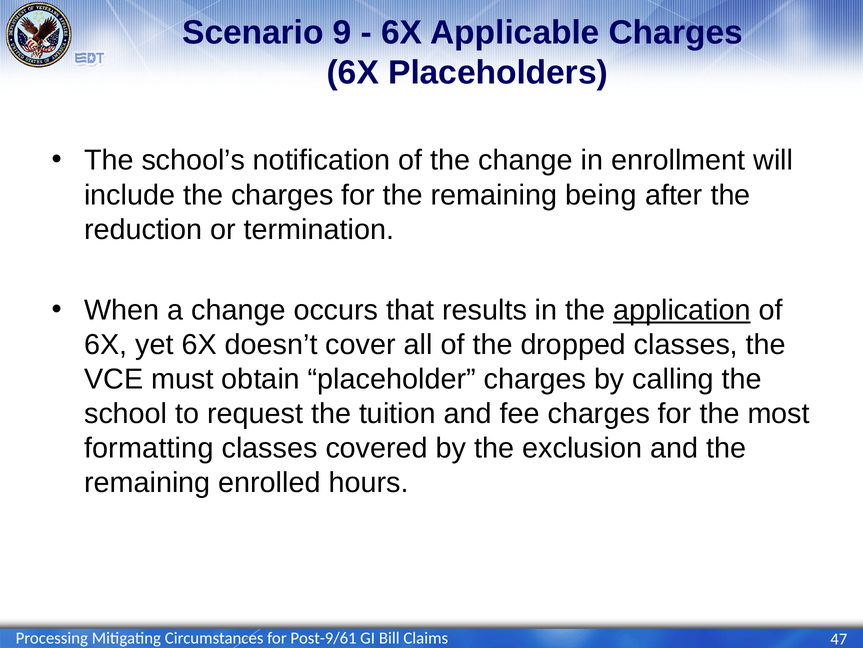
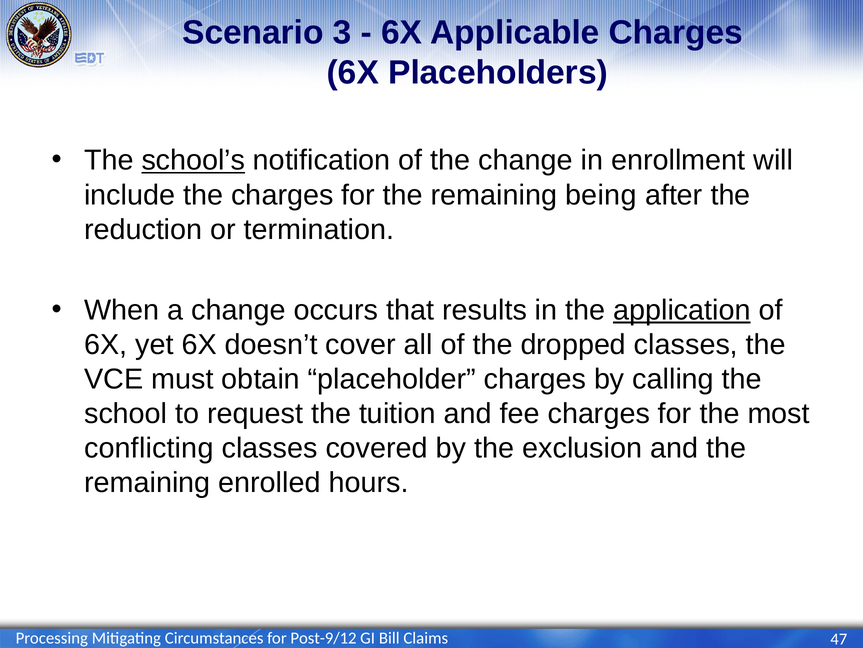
9: 9 -> 3 (342, 33)
school’s underline: none -> present (193, 160)
formatting: formatting -> conflicting (149, 448)
Post-9/61: Post-9/61 -> Post-9/12 (324, 638)
